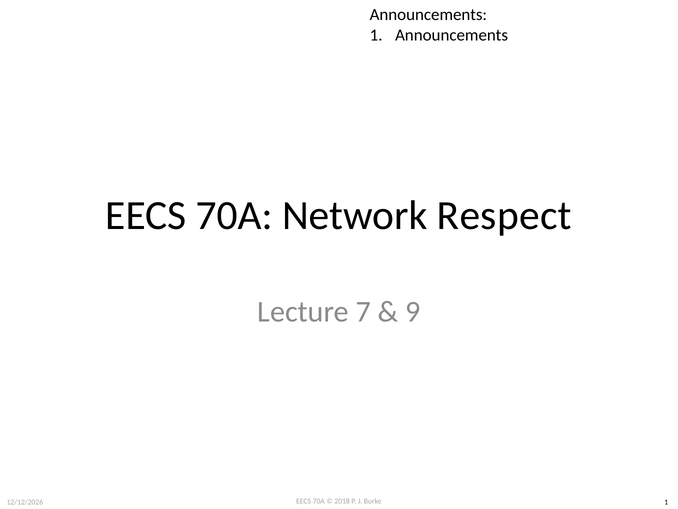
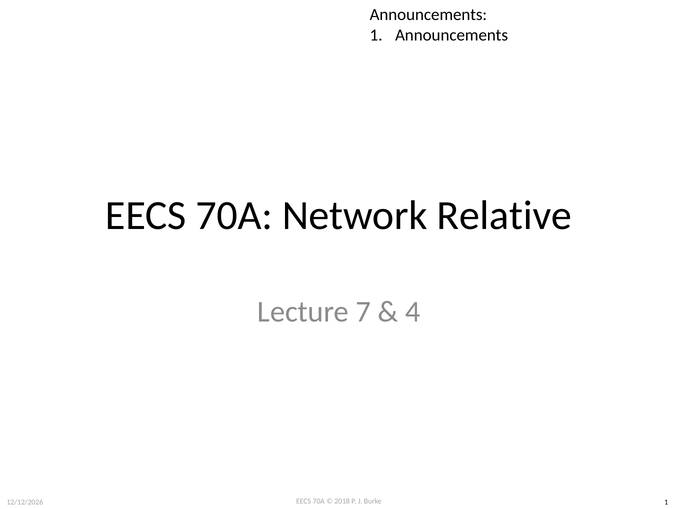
Respect: Respect -> Relative (504, 215)
9: 9 -> 4 (413, 312)
